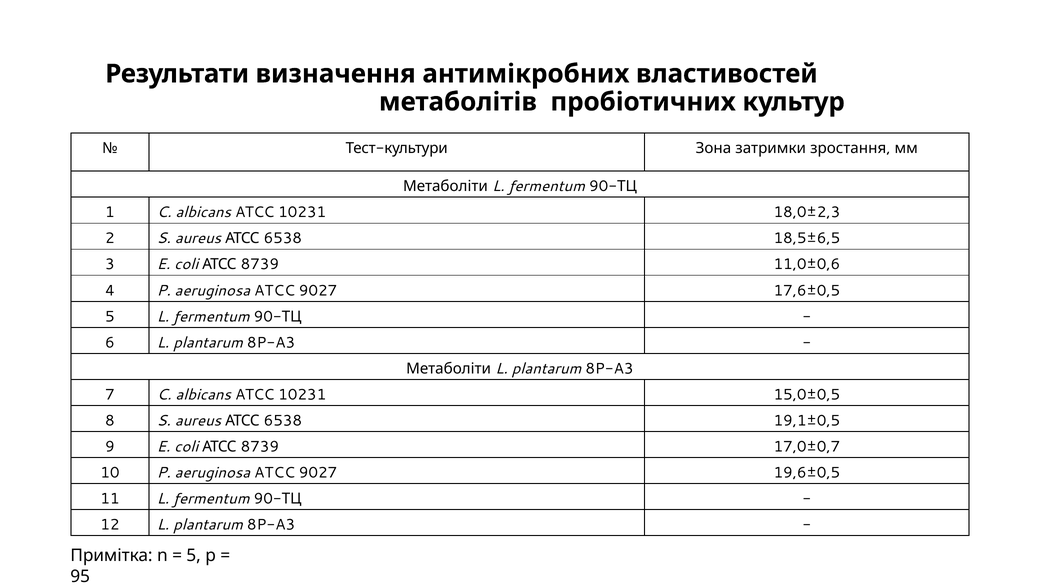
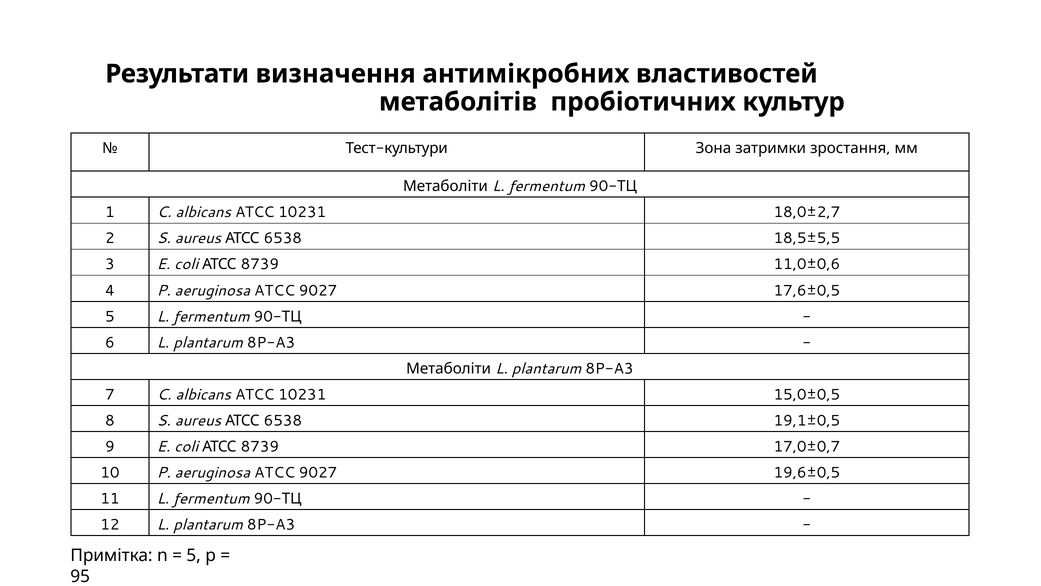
18,0±2,3: 18,0±2,3 -> 18,0±2,7 (807, 212)
18,5±6,5: 18,5±6,5 -> 18,5±5,5 (807, 238)
